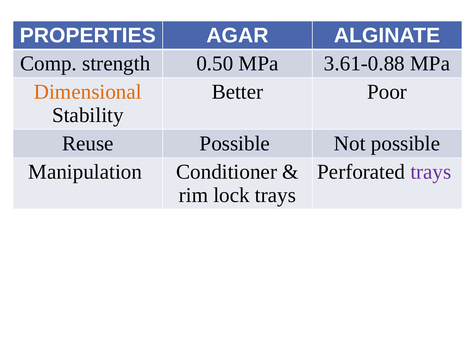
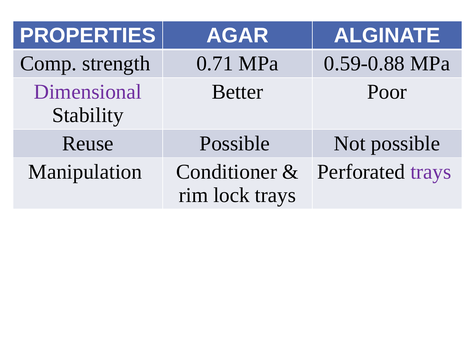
0.50: 0.50 -> 0.71 (215, 64)
3.61-0.88: 3.61-0.88 -> 0.59-0.88 (364, 64)
Dimensional colour: orange -> purple (88, 92)
